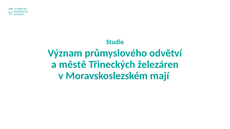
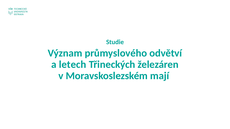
městě: městě -> letech (73, 65)
